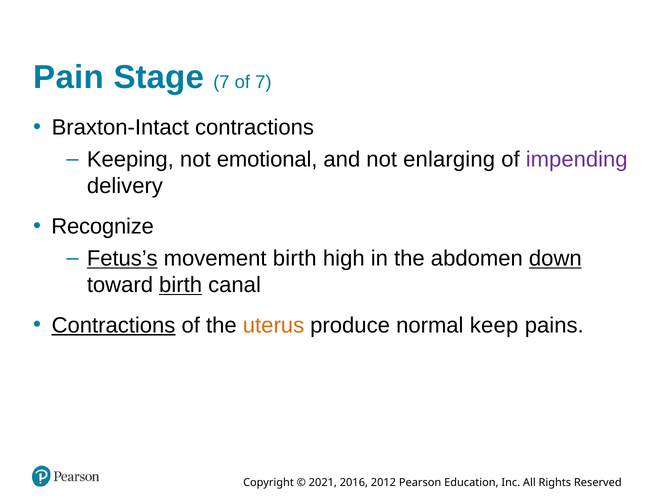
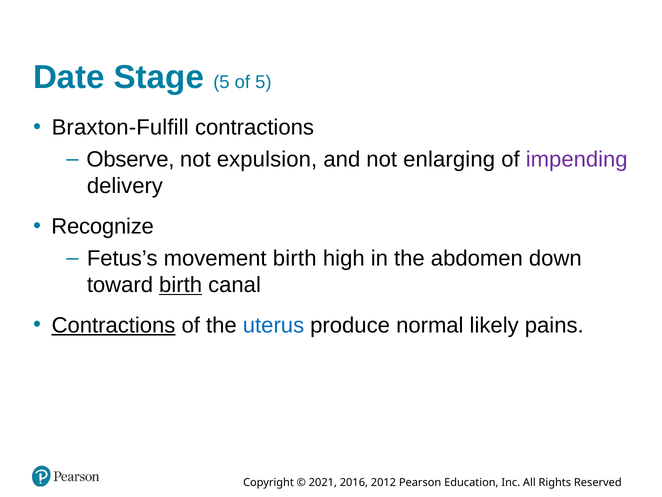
Pain: Pain -> Date (69, 77)
Stage 7: 7 -> 5 (221, 82)
of 7: 7 -> 5 (263, 82)
Braxton-Intact: Braxton-Intact -> Braxton-Fulfill (120, 127)
Keeping: Keeping -> Observe (130, 159)
emotional: emotional -> expulsion (267, 159)
Fetus’s underline: present -> none (122, 258)
down underline: present -> none (555, 258)
uterus colour: orange -> blue (274, 325)
keep: keep -> likely (494, 325)
